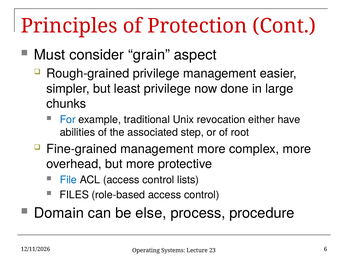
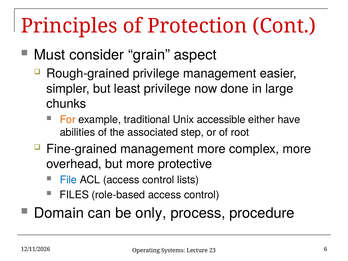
For colour: blue -> orange (68, 120)
revocation: revocation -> accessible (221, 120)
else: else -> only (151, 213)
